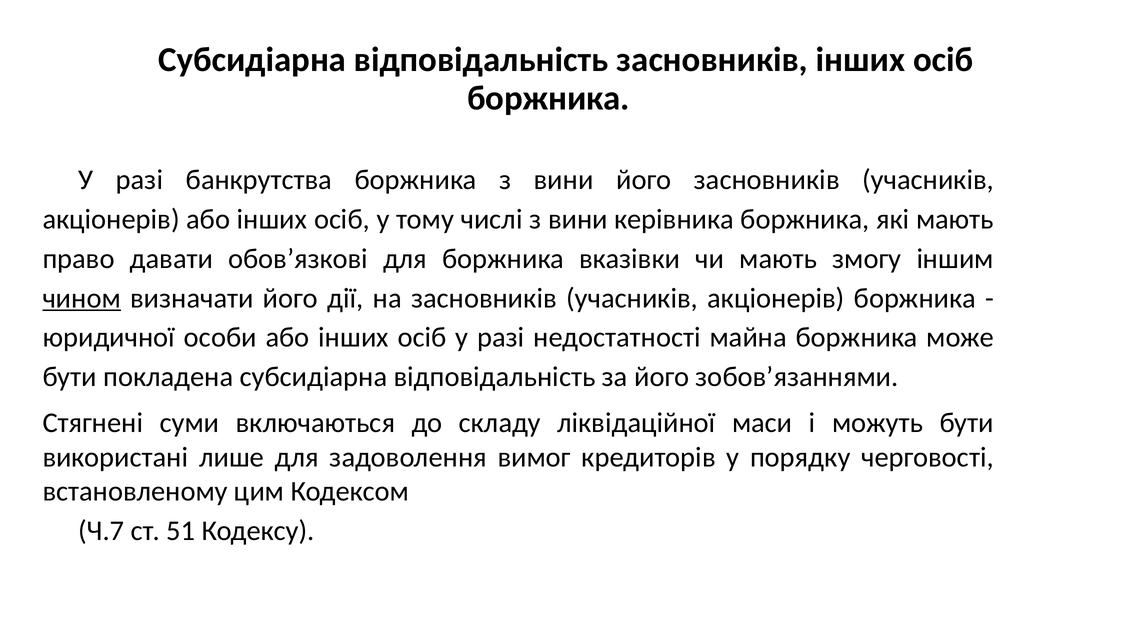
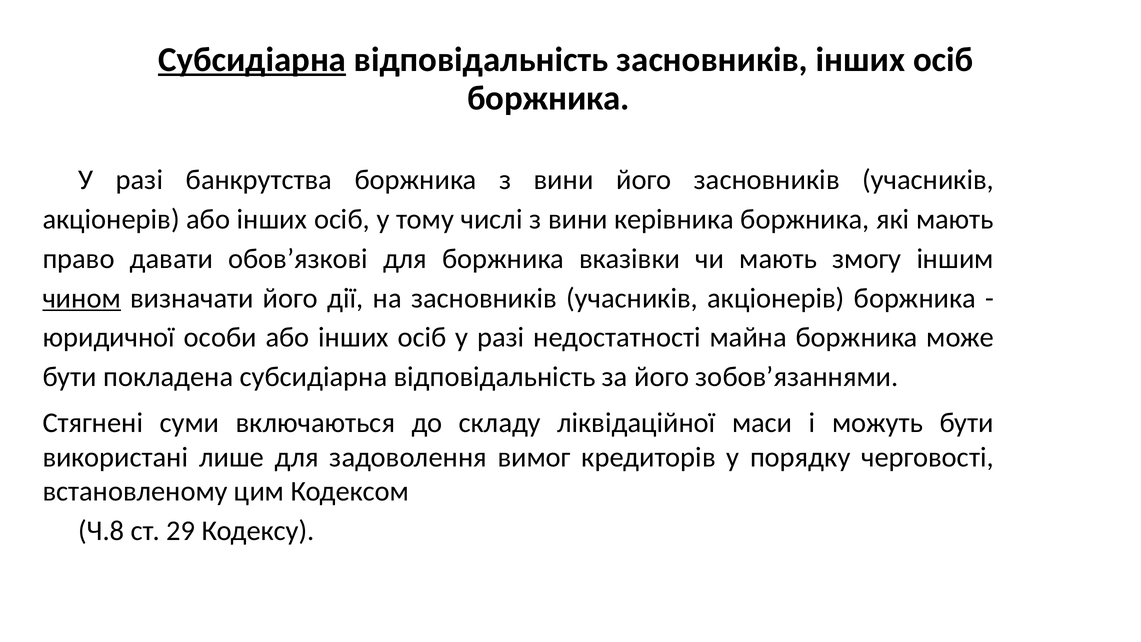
Субсидіарна underline: none -> present (252, 60)
Ч.7: Ч.7 -> Ч.8 (101, 531)
51: 51 -> 29 (181, 531)
